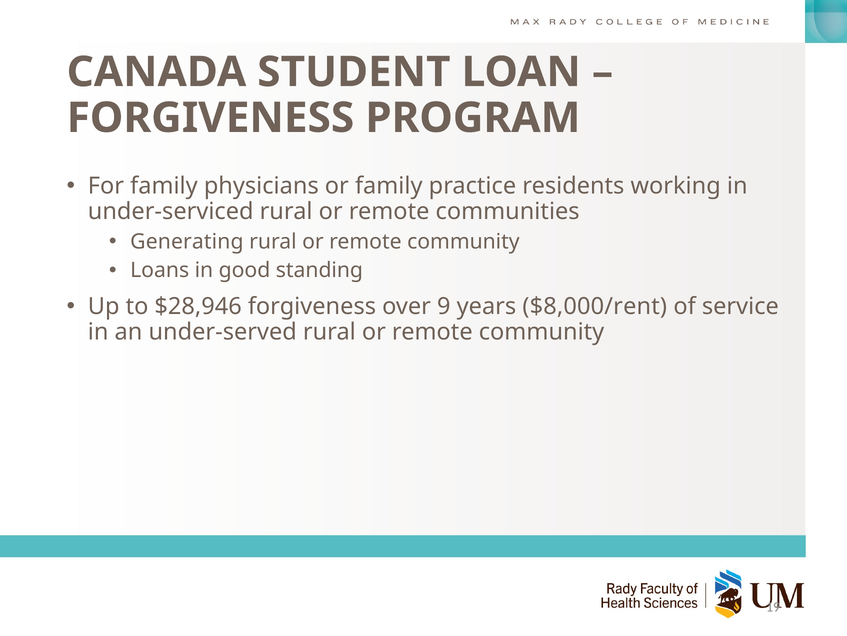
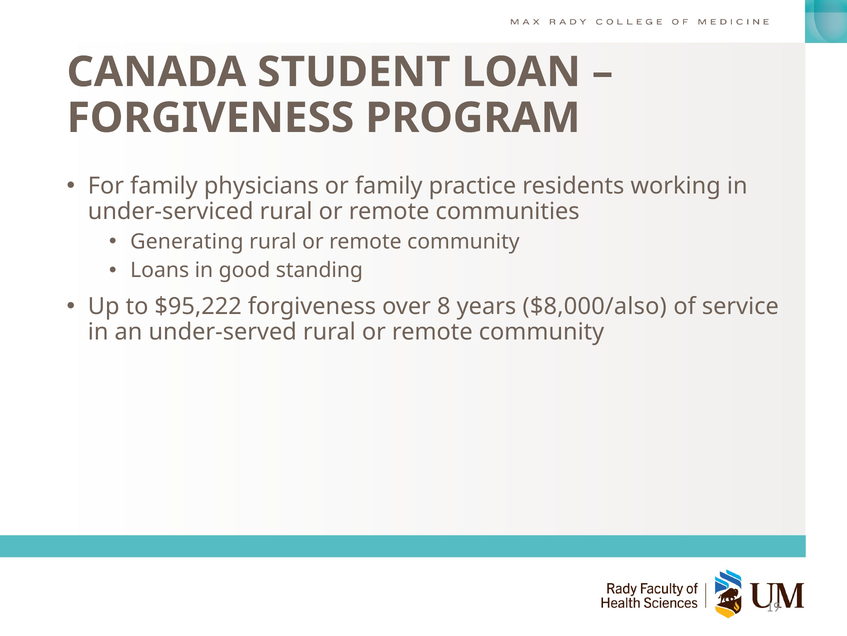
$28,946: $28,946 -> $95,222 (198, 306)
9: 9 -> 8 (444, 306)
$8,000/rent: $8,000/rent -> $8,000/also (595, 306)
